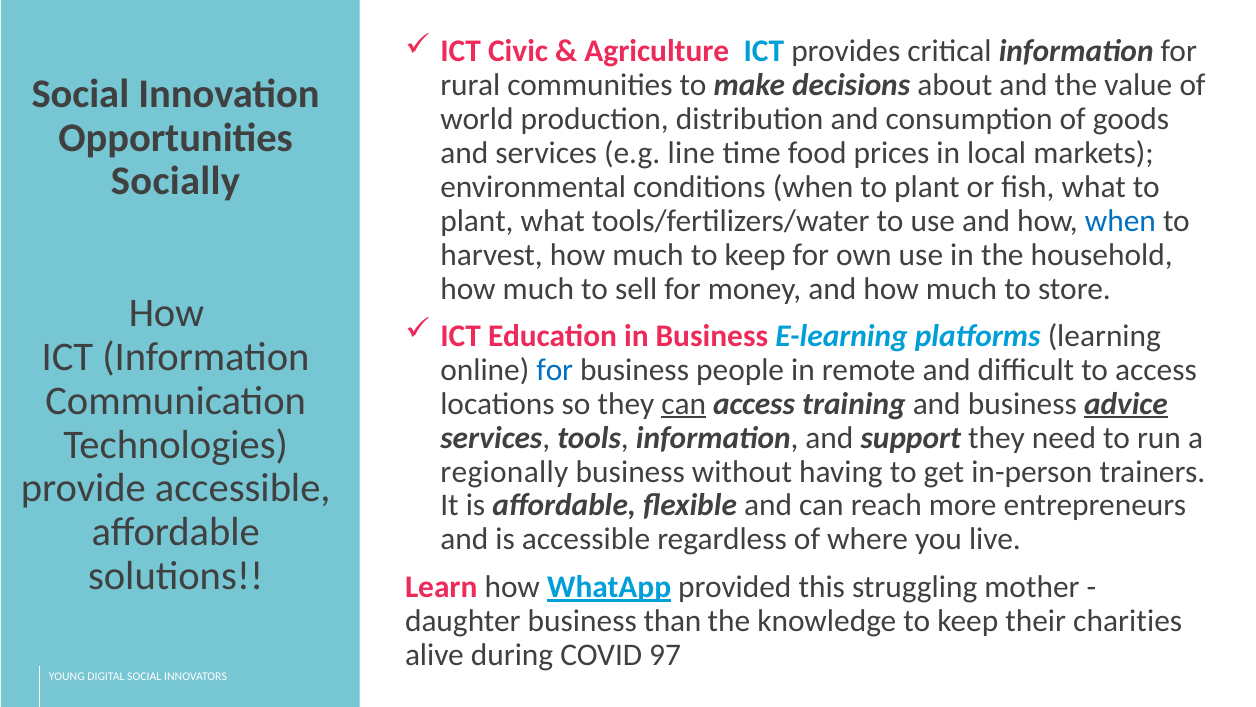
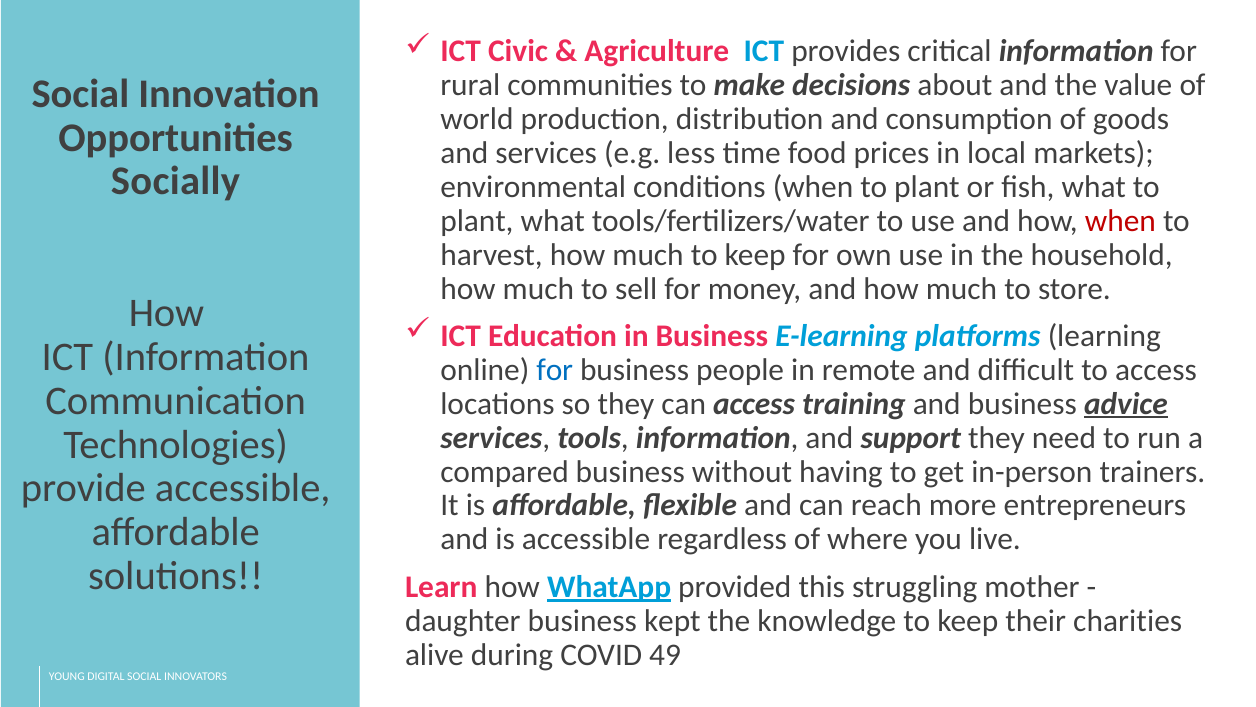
line: line -> less (691, 153)
when colour: blue -> red (1120, 221)
can underline: present -> none (684, 404)
regionally: regionally -> compared (505, 471)
than: than -> kept (672, 621)
97: 97 -> 49 (665, 655)
